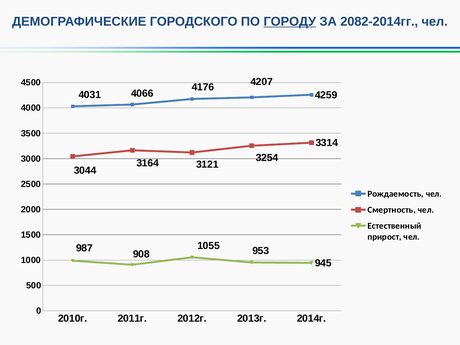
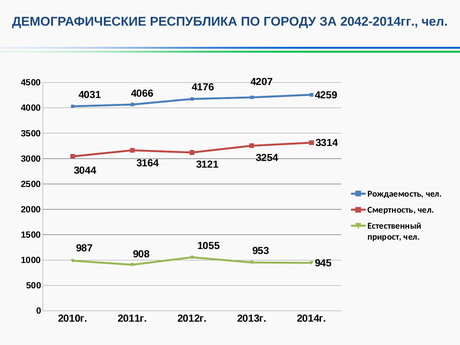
ГОРОДСКОГО: ГОРОДСКОГО -> РЕСПУБЛИКА (194, 22)
ГОРОДУ underline: present -> none (290, 22)
2082-2014гг: 2082-2014гг -> 2042-2014гг (379, 22)
